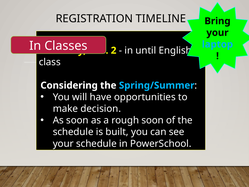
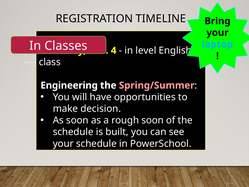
2: 2 -> 4 (114, 50)
until: until -> level (146, 50)
Considering: Considering -> Engineering (69, 85)
Spring/Summer colour: light blue -> pink (157, 85)
